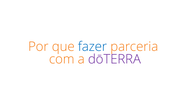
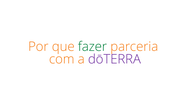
fazer colour: blue -> green (93, 47)
